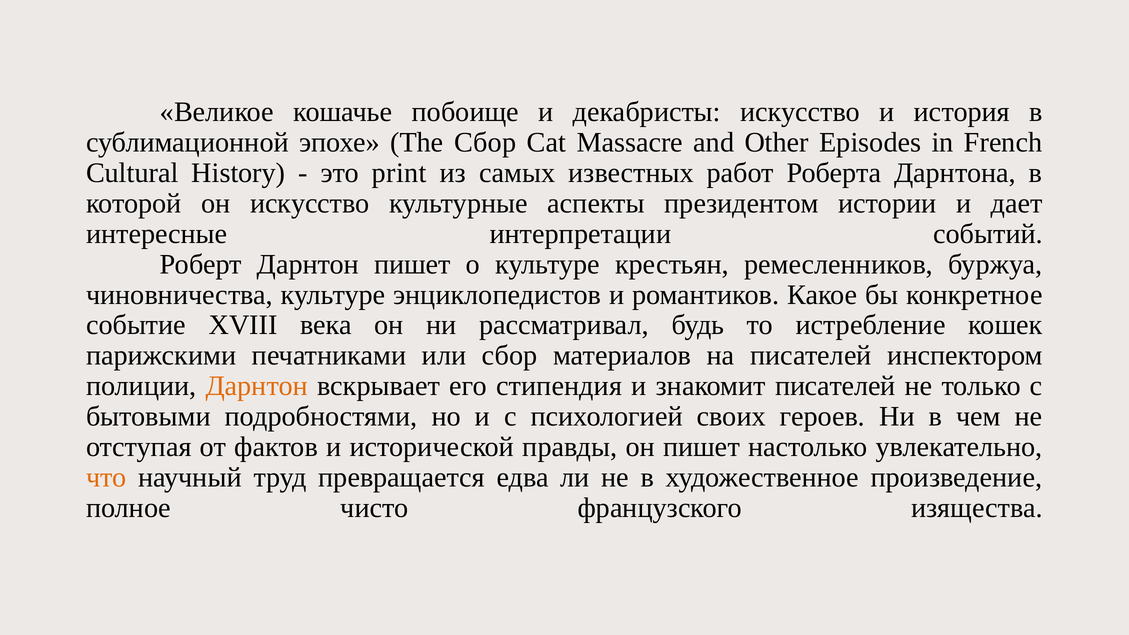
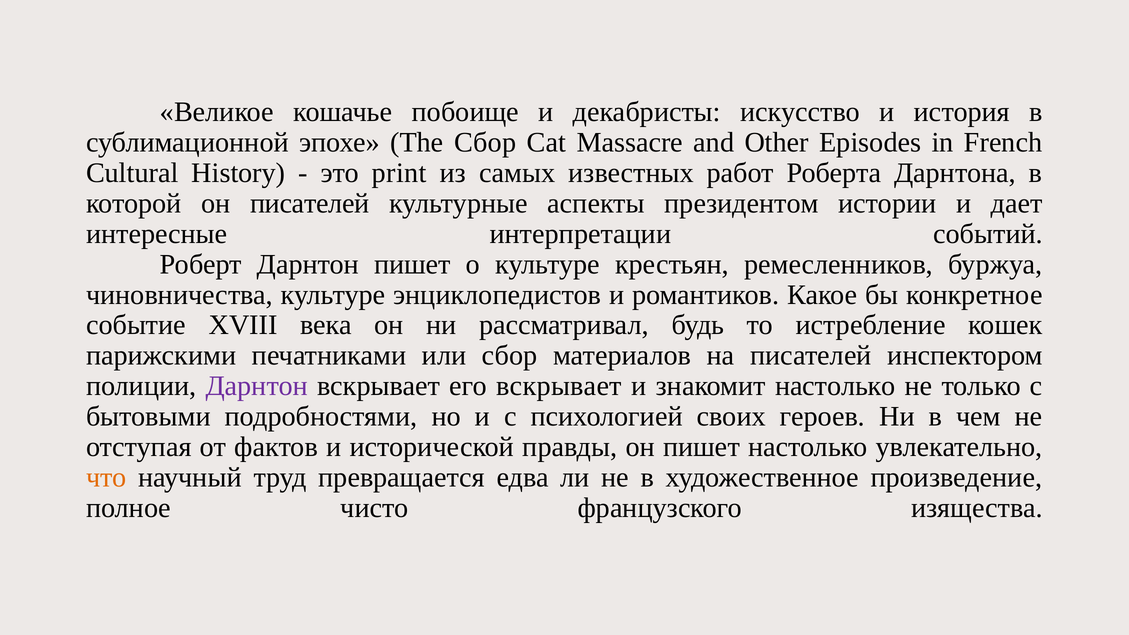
он искусство: искусство -> писателей (310, 203)
Дарнтон colour: orange -> purple (257, 386)
его стипендия: стипендия -> вскрывает (559, 386)
знакомит писателей: писателей -> настолько (835, 386)
